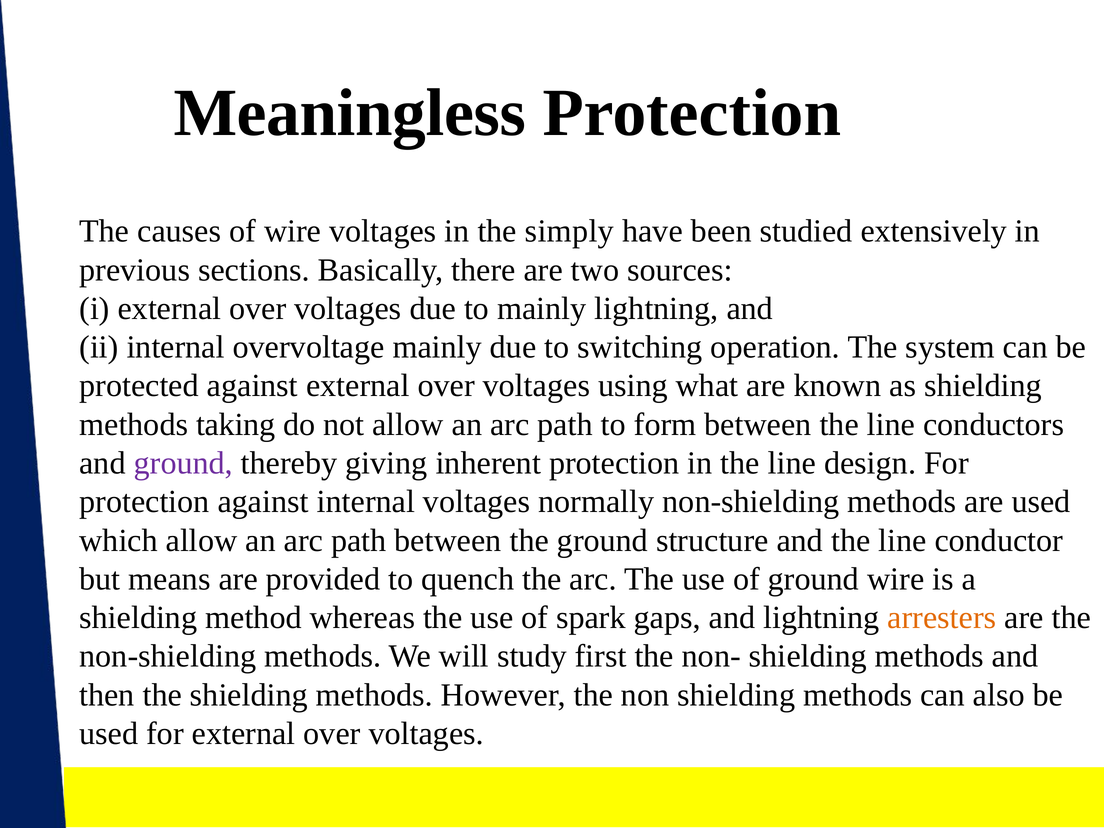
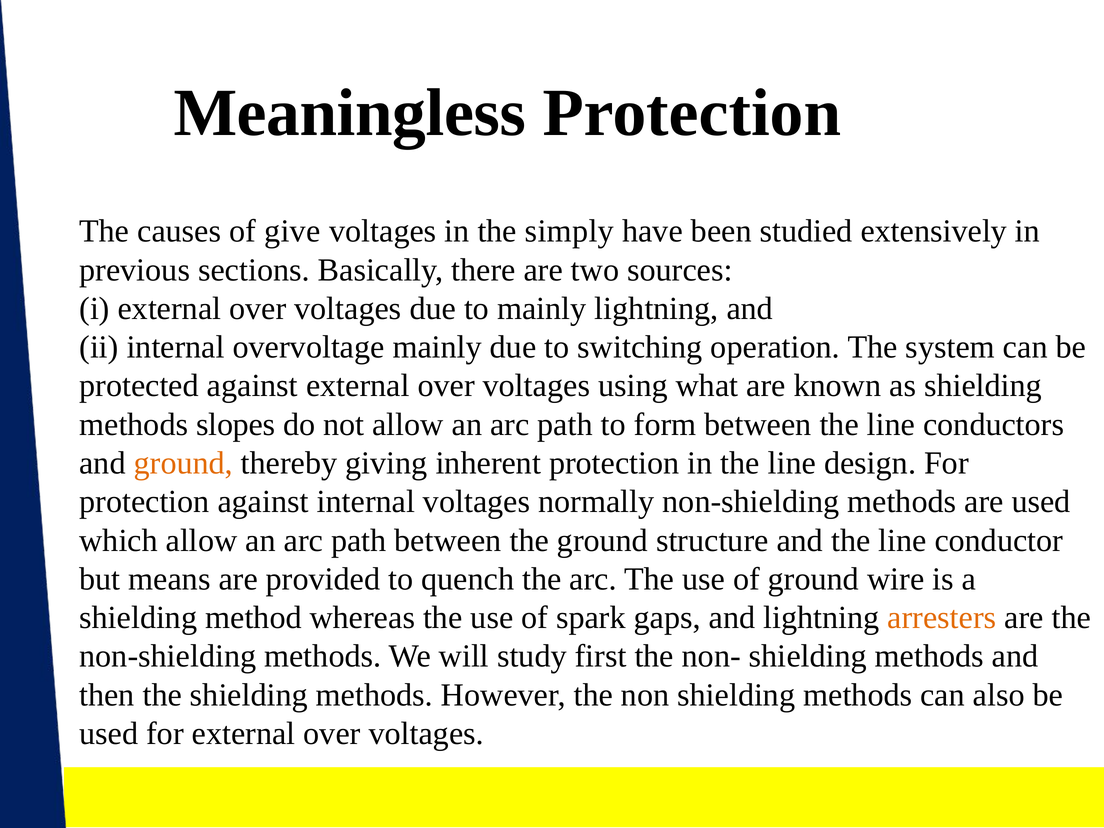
of wire: wire -> give (292, 231)
taking: taking -> slopes (236, 424)
ground colour: purple -> orange (183, 463)
